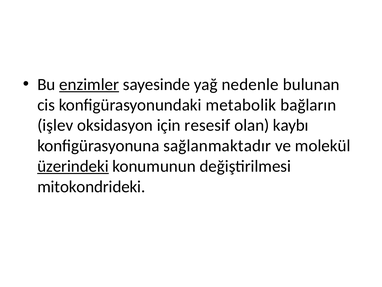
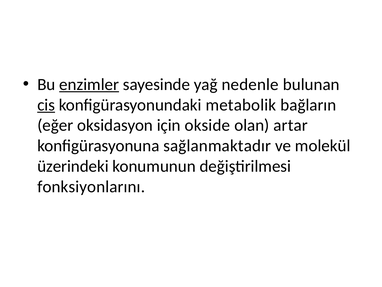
cis underline: none -> present (46, 105)
işlev: işlev -> eğer (55, 125)
resesif: resesif -> okside (207, 125)
kaybı: kaybı -> artar (291, 125)
üzerindeki underline: present -> none (73, 166)
mitokondrideki: mitokondrideki -> fonksiyonlarını (91, 186)
